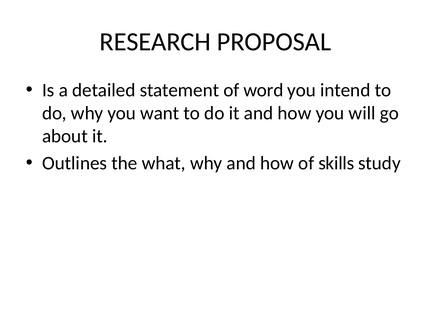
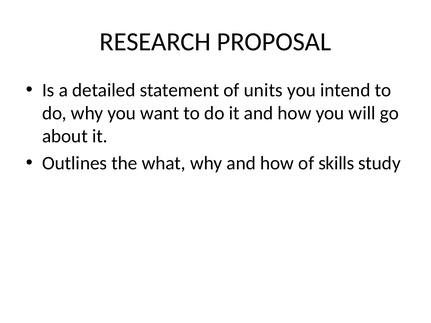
word: word -> units (263, 90)
